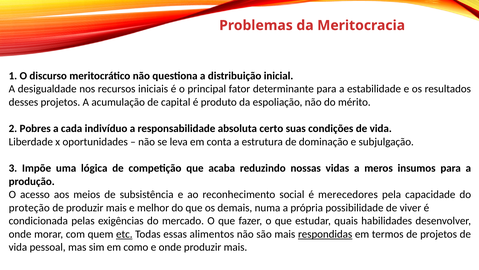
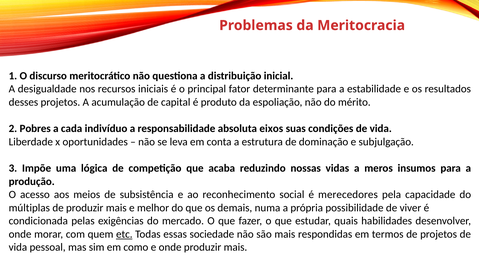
certo: certo -> eixos (271, 128)
proteção: proteção -> múltiplas (29, 207)
alimentos: alimentos -> sociedade (212, 234)
respondidas underline: present -> none (325, 234)
